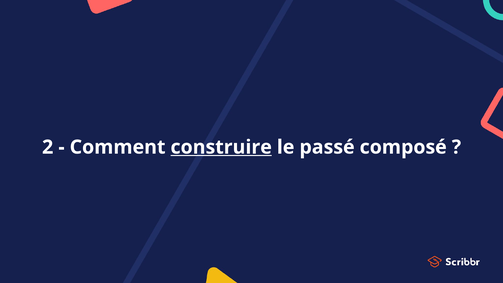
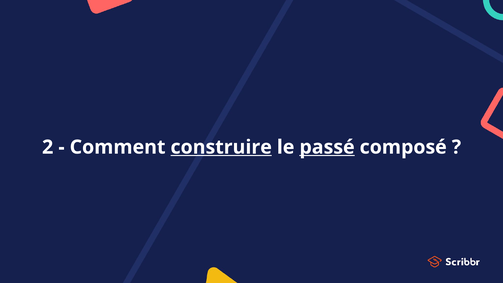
passé underline: none -> present (327, 147)
